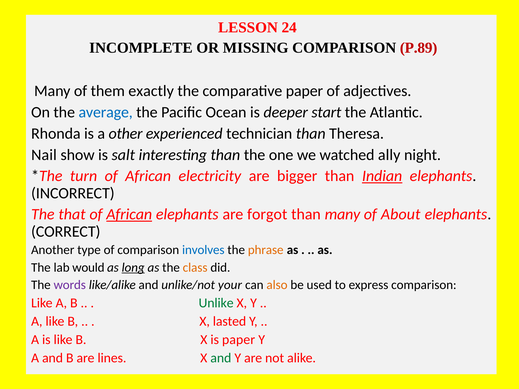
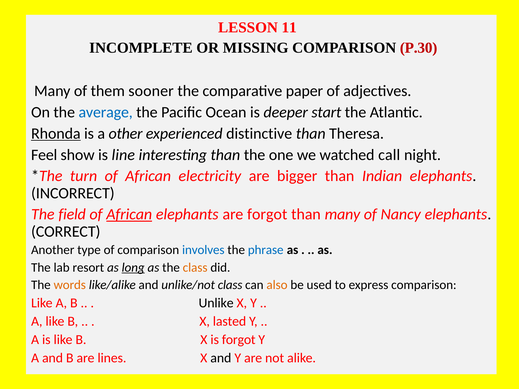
24: 24 -> 11 (289, 28)
P.89: P.89 -> P.30 (419, 48)
exactly: exactly -> sooner (151, 91)
Rhonda underline: none -> present (56, 134)
technician: technician -> distinctive (259, 134)
Nail: Nail -> Feel (44, 155)
salt: salt -> line (123, 155)
ally: ally -> call (389, 155)
Indian underline: present -> none (382, 176)
that: that -> field (72, 215)
About: About -> Nancy (401, 215)
phrase colour: orange -> blue (266, 250)
would: would -> resort (88, 268)
words colour: purple -> orange (70, 285)
unlike/not your: your -> class (230, 285)
Unlike colour: green -> black (216, 303)
is paper: paper -> forgot (239, 340)
and colour: green -> black (221, 358)
